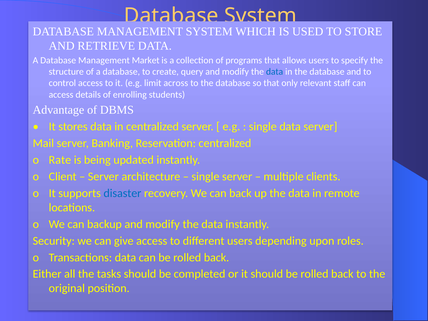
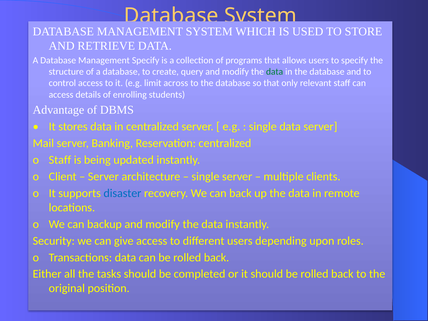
Management Market: Market -> Specify (146, 60)
data colour: blue -> green (275, 72)
o Rate: Rate -> Staff (60, 160)
